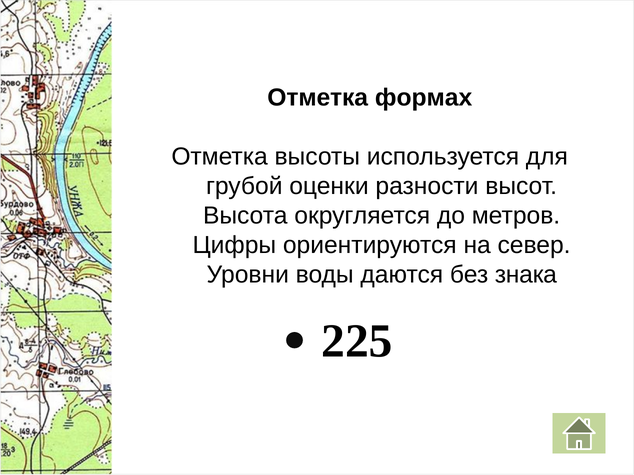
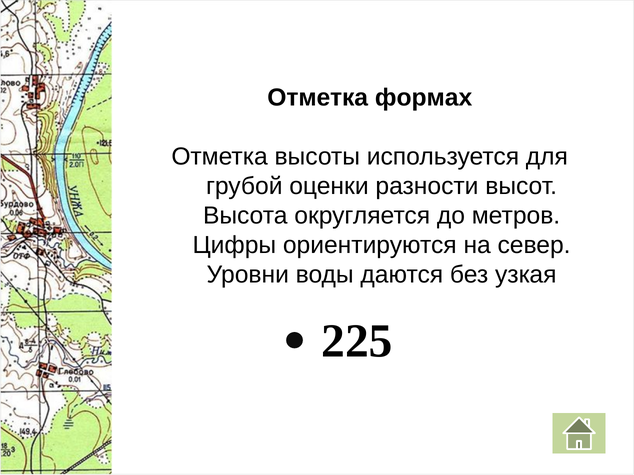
знака: знака -> узкая (526, 275)
